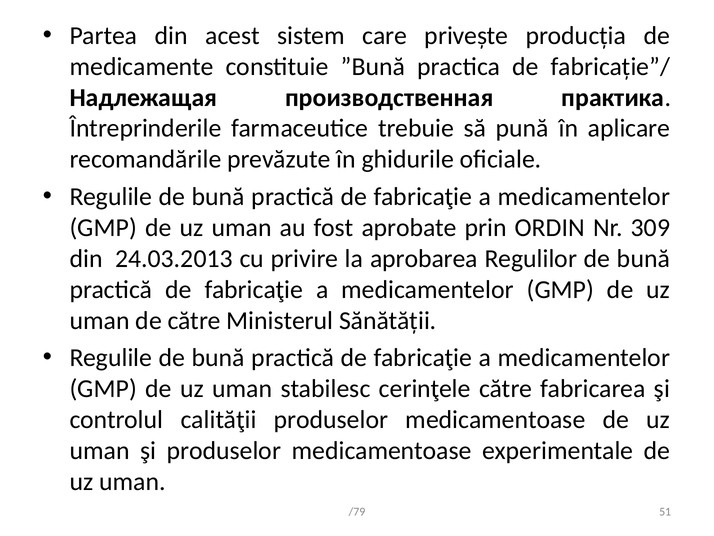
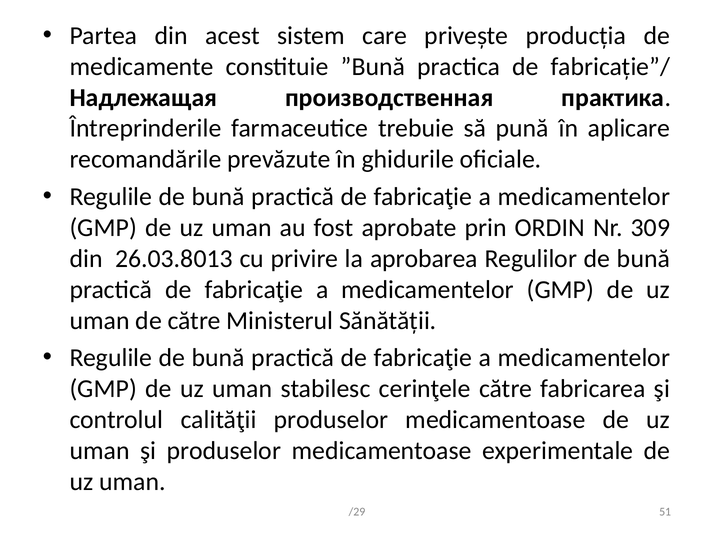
24.03.2013: 24.03.2013 -> 26.03.8013 (174, 258)
/79: /79 -> /29 (357, 511)
